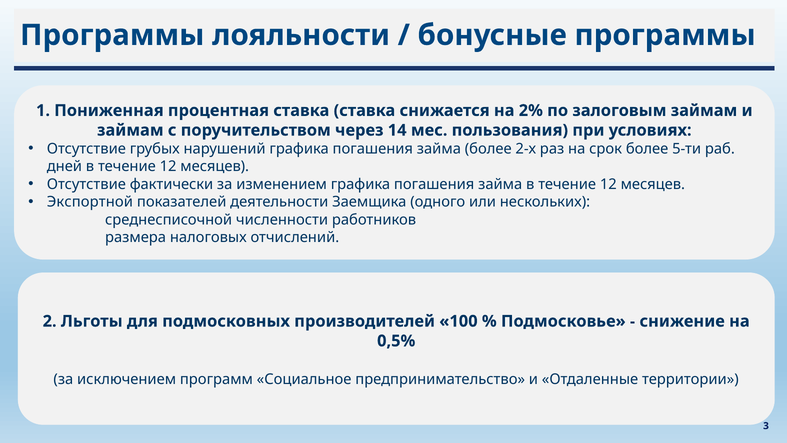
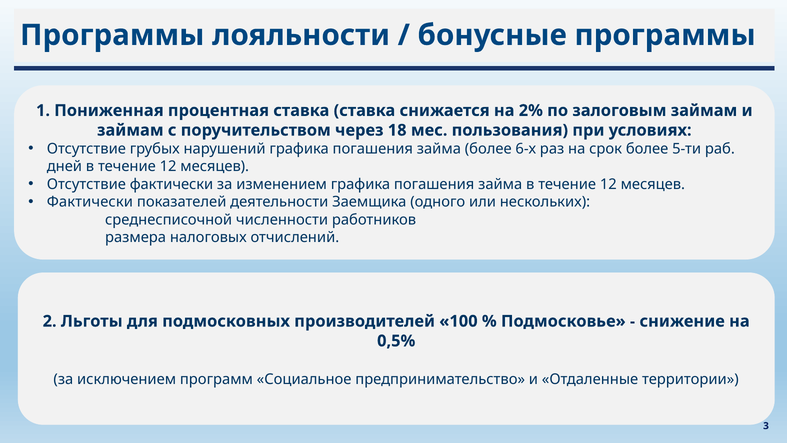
14: 14 -> 18 (397, 130)
2-х: 2-х -> 6-х (526, 149)
Экспортной: Экспортной -> Фактически (90, 202)
